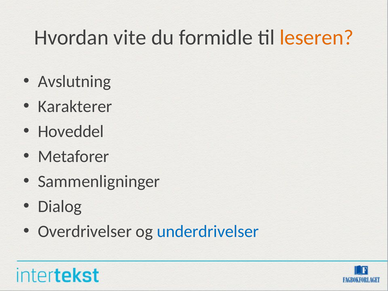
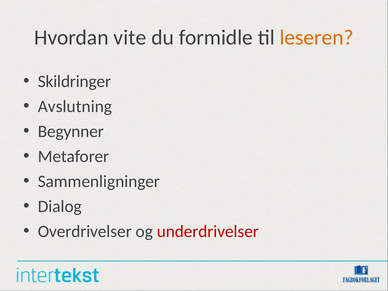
Avslutning: Avslutning -> Skildringer (74, 81)
Karakterer: Karakterer -> Avslutning (75, 106)
Hoveddel: Hoveddel -> Begynner (71, 131)
underdrivelser colour: blue -> red (208, 231)
